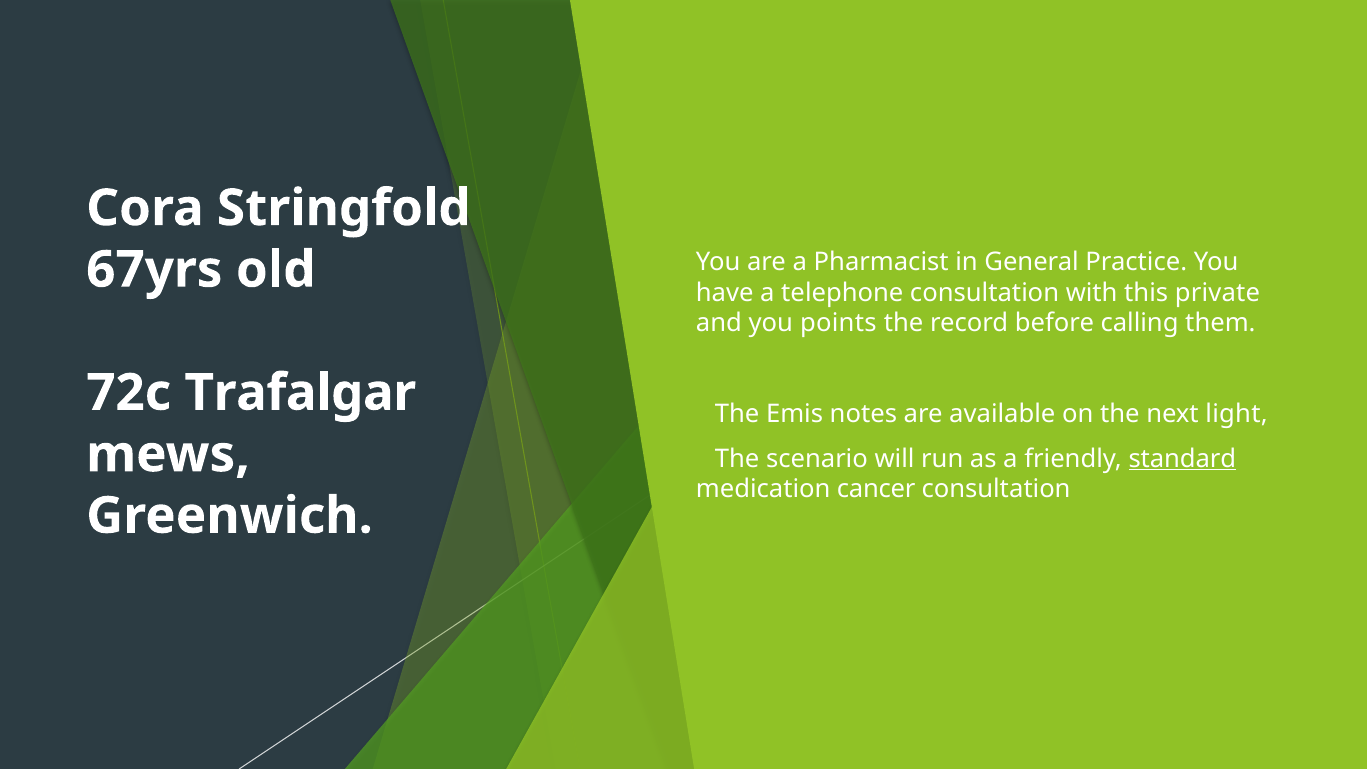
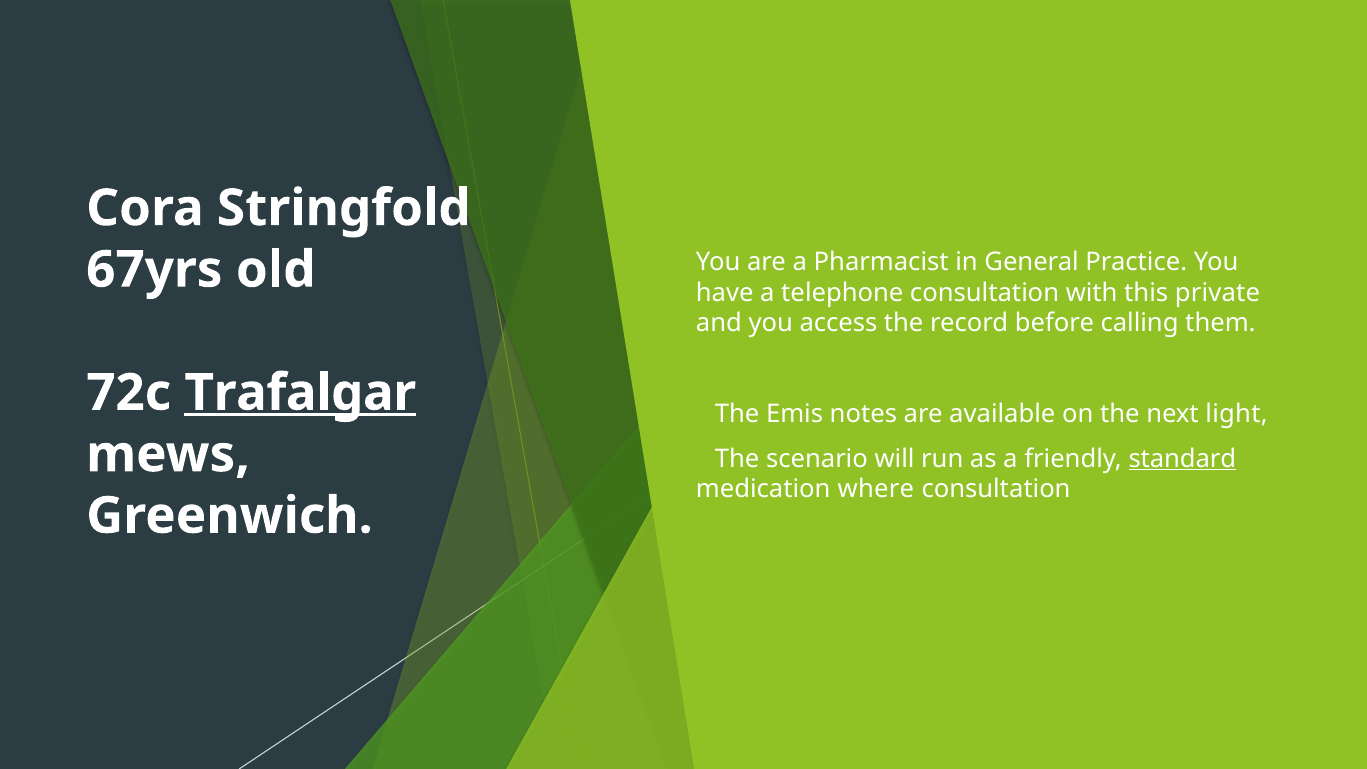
points: points -> access (839, 323)
Trafalgar underline: none -> present (300, 393)
cancer: cancer -> where (876, 489)
